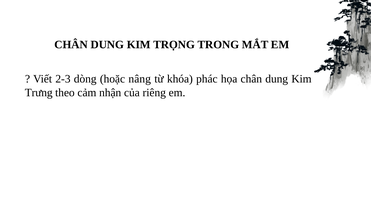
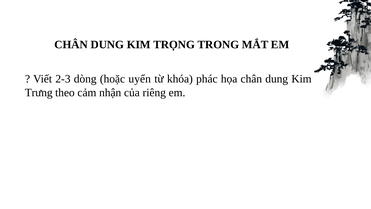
nâng: nâng -> uyển (140, 79)
